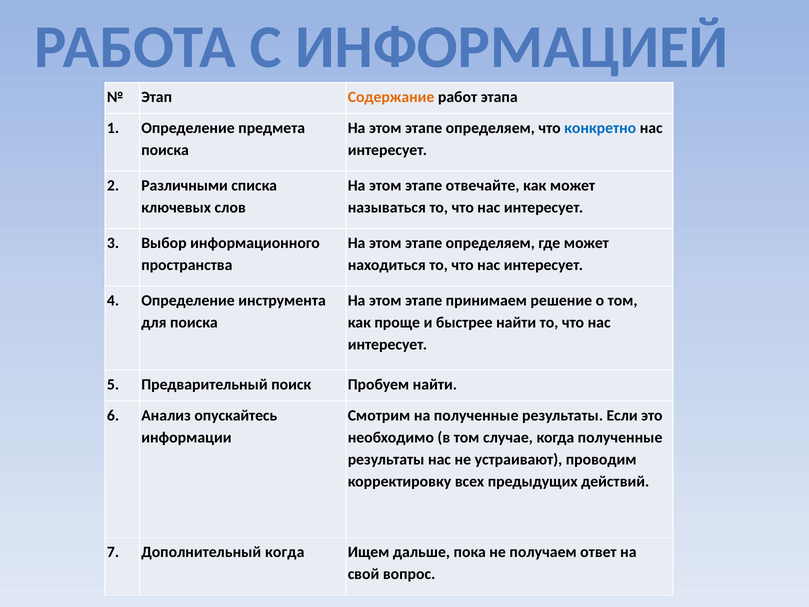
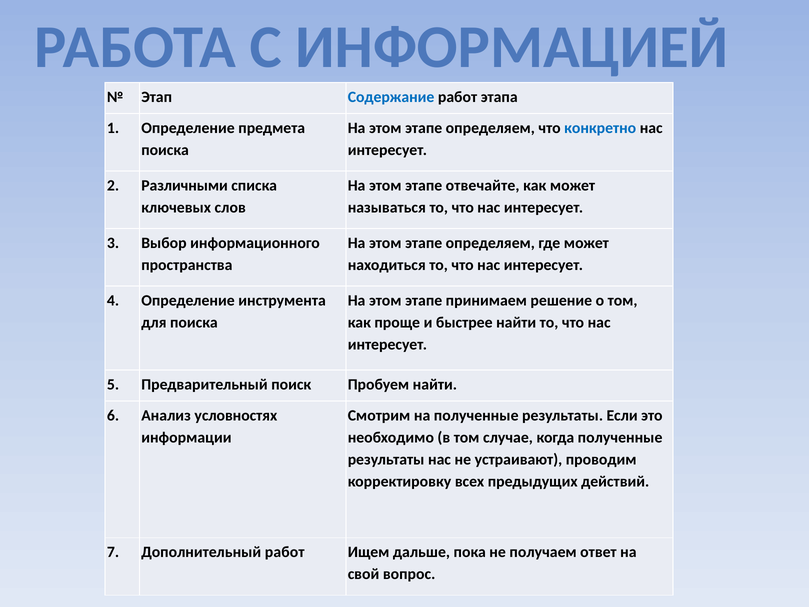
Содержание colour: orange -> blue (391, 97)
опускайтесь: опускайтесь -> условностях (236, 415)
Дополнительный когда: когда -> работ (285, 552)
